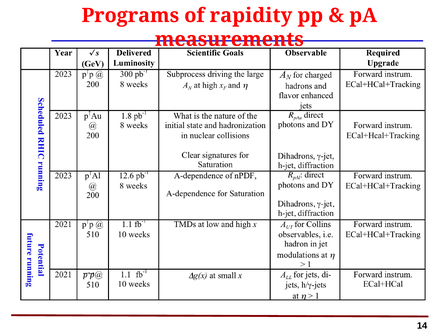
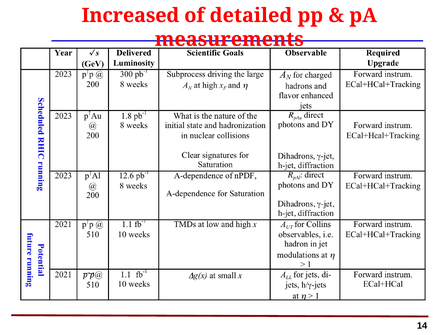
Programs: Programs -> Increased (130, 15)
rapidity: rapidity -> detailed (251, 15)
